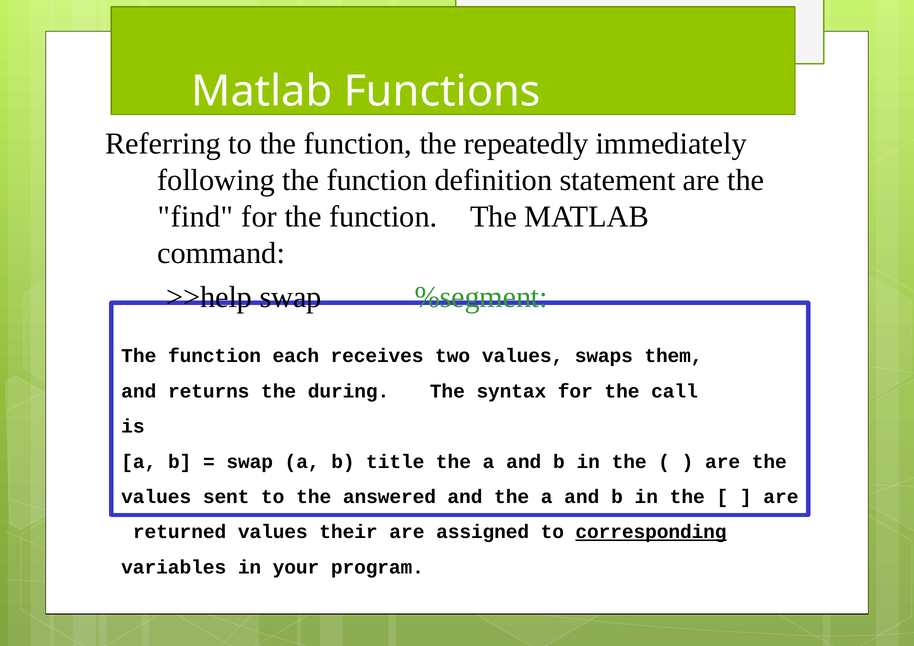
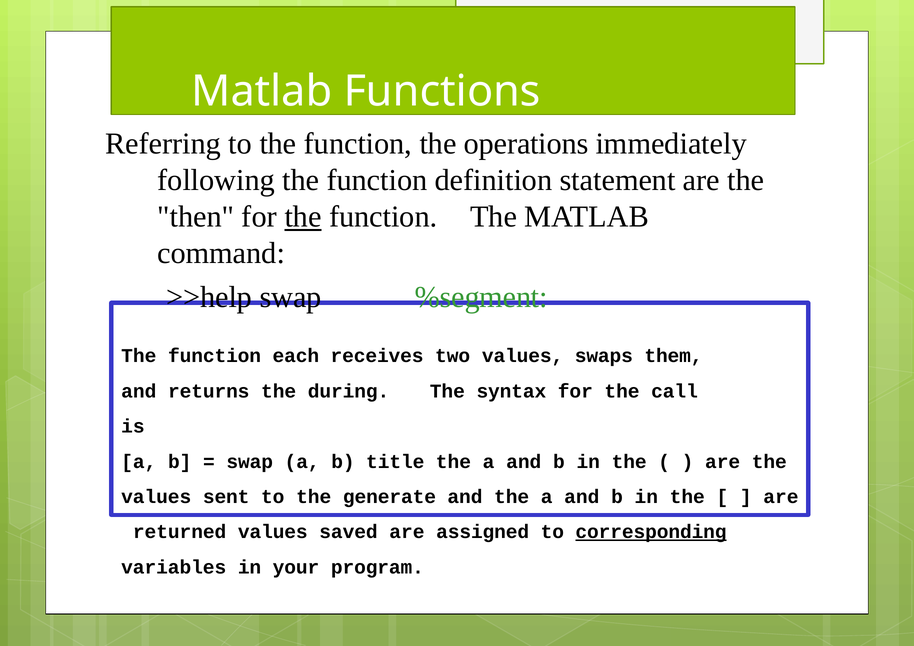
repeatedly: repeatedly -> operations (526, 144)
find: find -> then (196, 217)
the underline: none -> present (303, 217)
answered: answered -> generate (389, 497)
their: their -> saved (348, 532)
